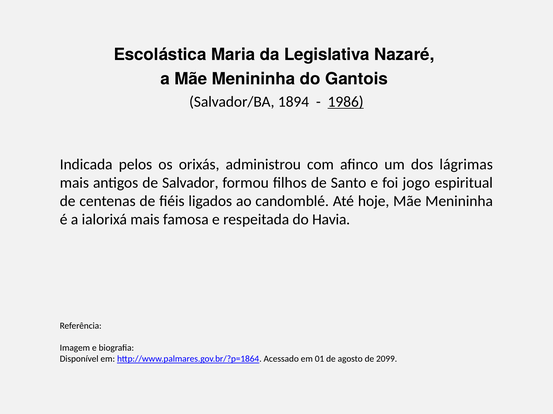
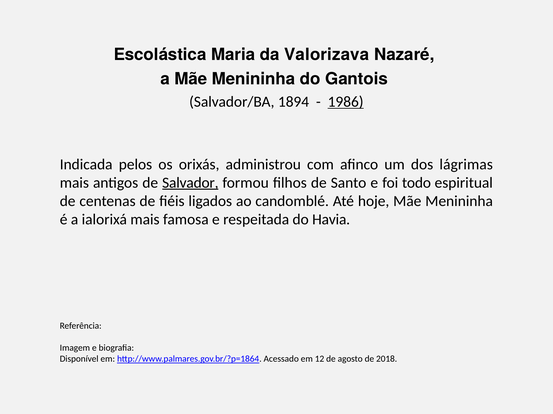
Legislativa: Legislativa -> Valorizava (327, 55)
Salvador underline: none -> present (190, 183)
jogo: jogo -> todo (416, 183)
01: 01 -> 12 (320, 360)
2099: 2099 -> 2018 (387, 360)
